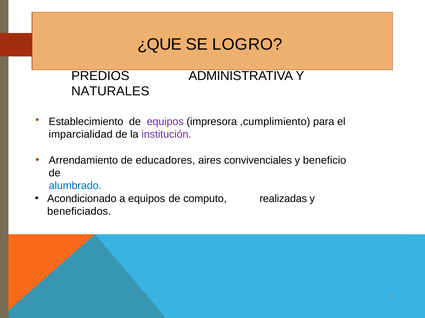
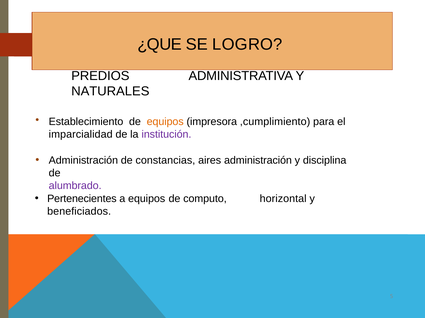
equipos colour: purple -> orange (165, 122)
Arrendamiento: Arrendamiento -> Administración (83, 161)
educadores: educadores -> constancias (165, 161)
aires convivenciales: convivenciales -> administración (258, 161)
beneficio: beneficio -> disciplina (325, 161)
alumbrado colour: blue -> purple (75, 186)
Acondicionado: Acondicionado -> Pertenecientes (82, 199)
realizadas: realizadas -> horizontal (283, 199)
